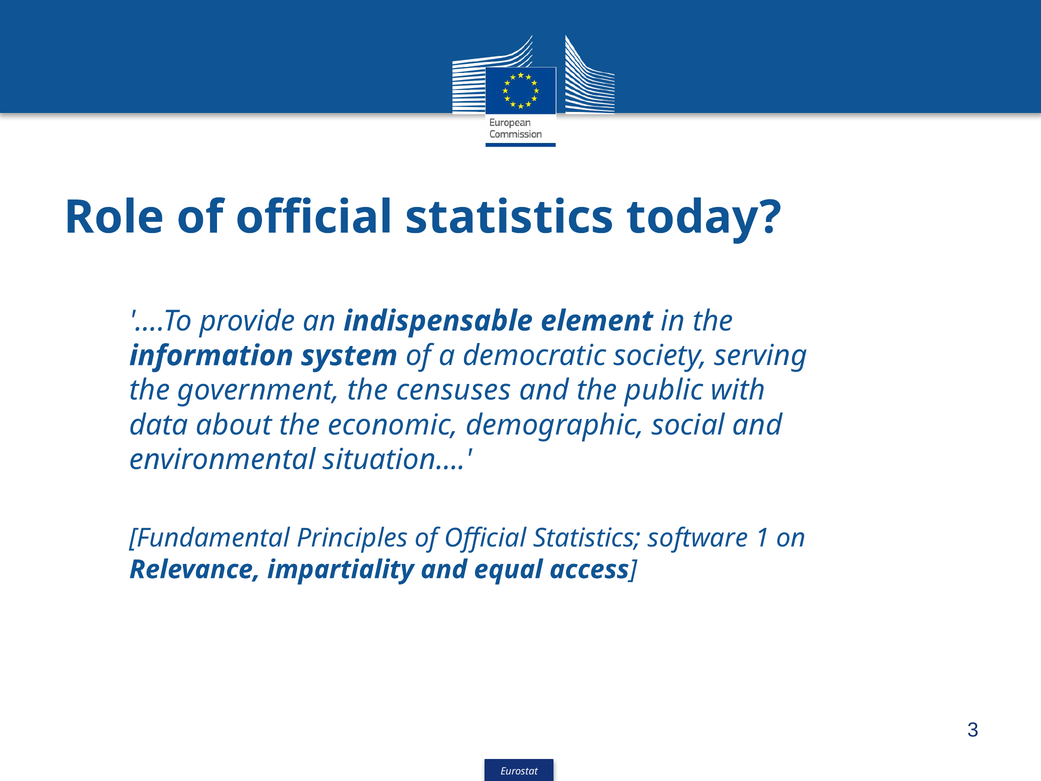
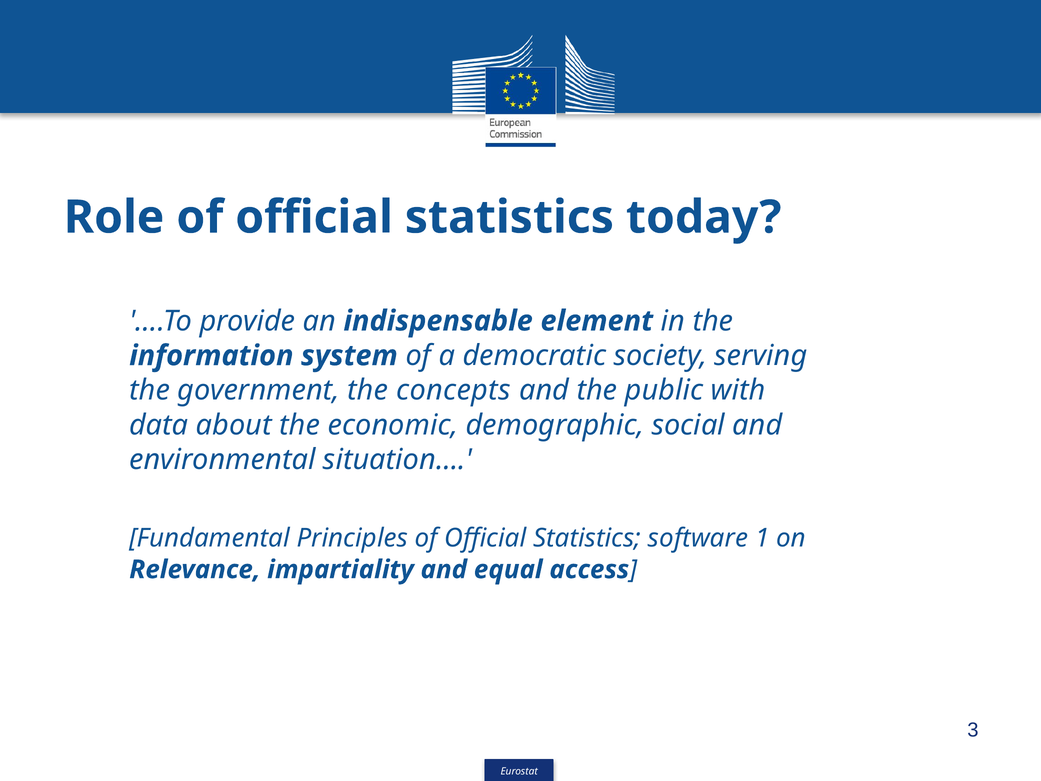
censuses: censuses -> concepts (454, 390)
